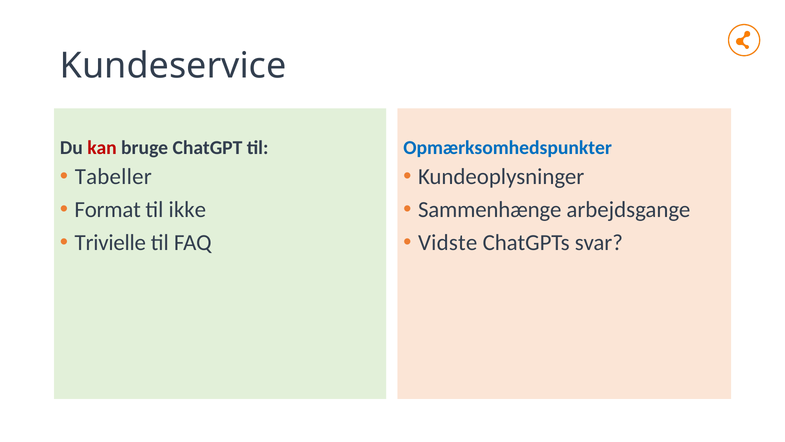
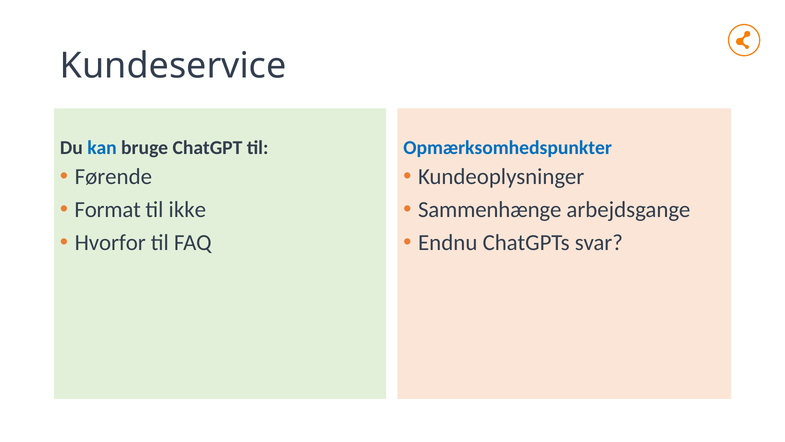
kan colour: red -> blue (102, 148)
Tabeller: Tabeller -> Førende (113, 176)
Trivielle: Trivielle -> Hvorfor (110, 242)
Vidste: Vidste -> Endnu (448, 242)
